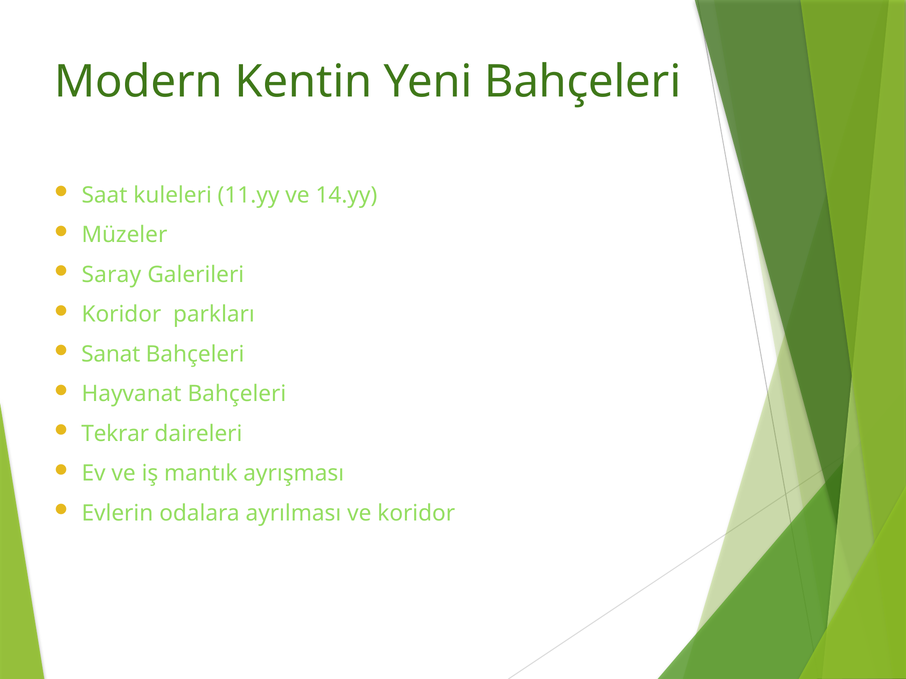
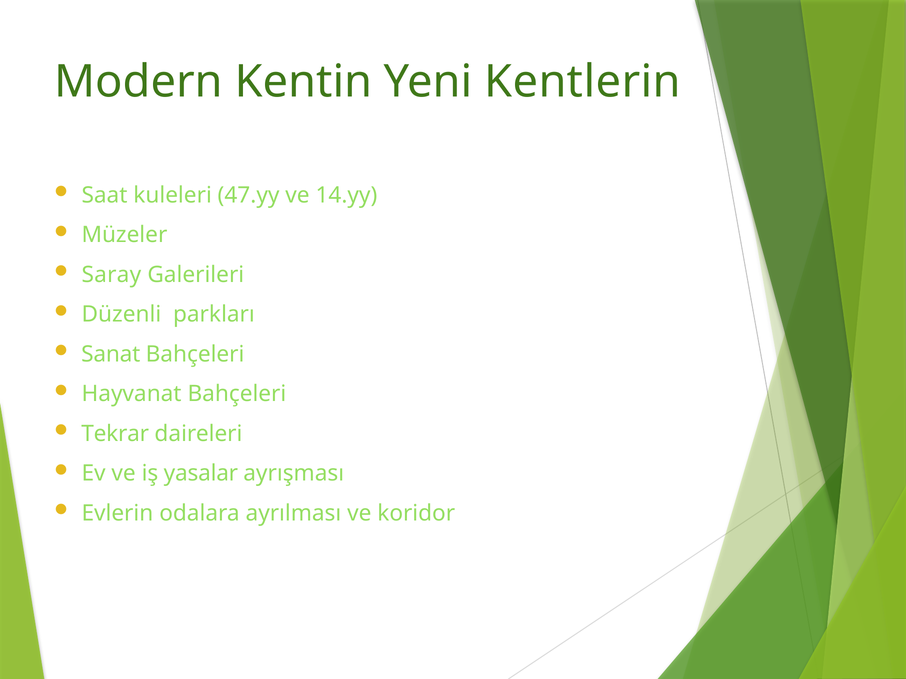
Yeni Bahçeleri: Bahçeleri -> Kentlerin (582, 82)
11.yy: 11.yy -> 47.yy (249, 195)
Koridor: Koridor -> Düzenli (121, 315)
mantık: mantık -> yasalar (201, 474)
